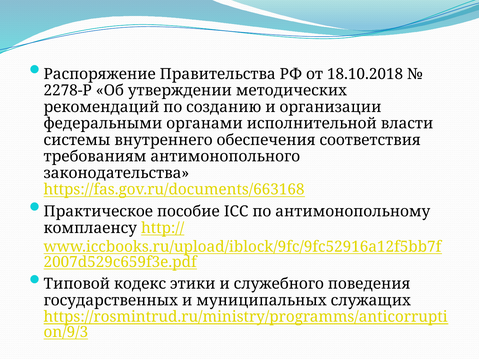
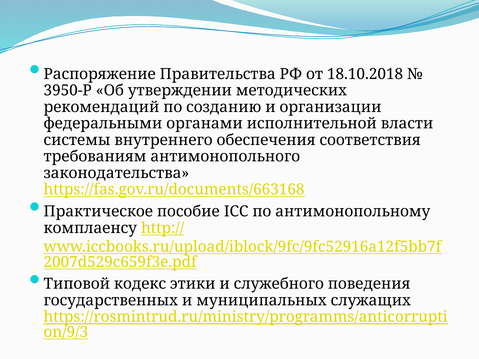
2278-Р: 2278-Р -> 3950-Р (68, 91)
